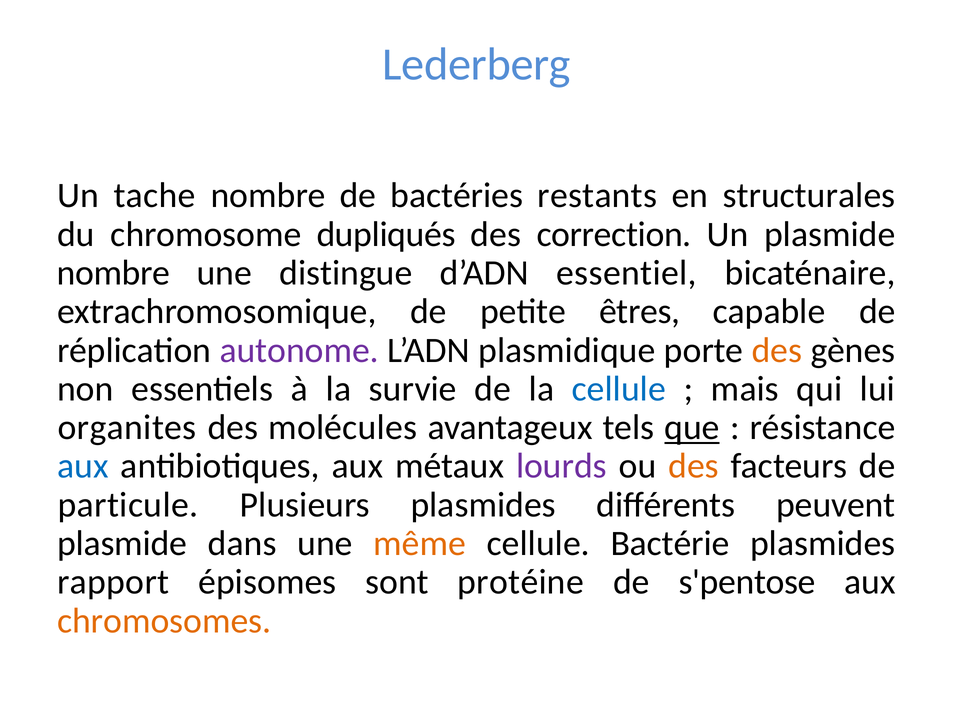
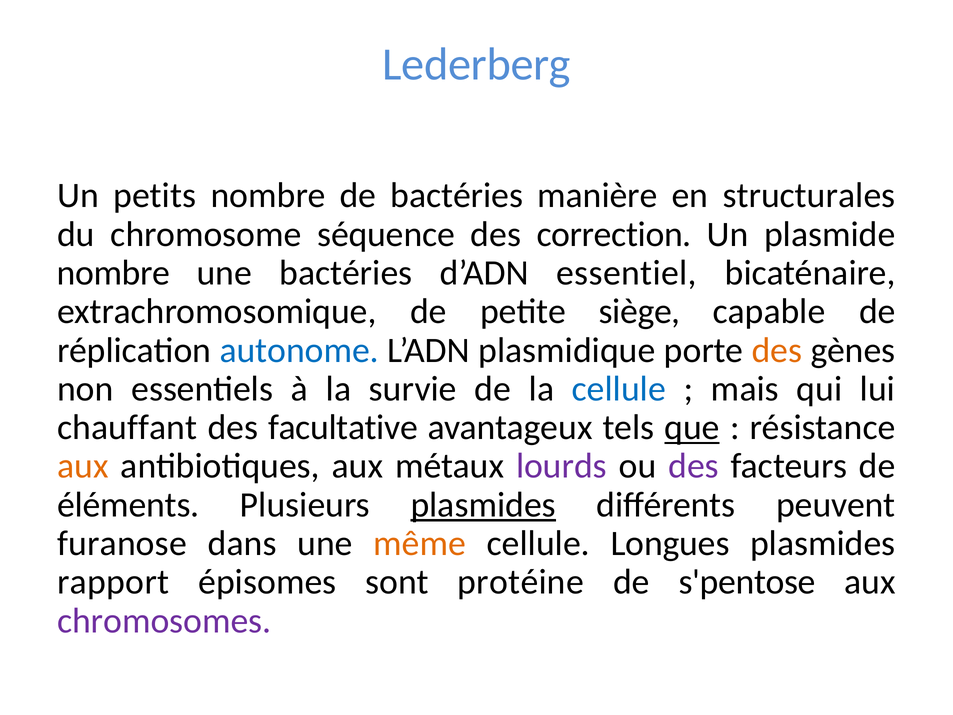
tache: tache -> petits (155, 195)
restants: restants -> manière (597, 195)
dupliqués: dupliqués -> séquence (386, 234)
une distingue: distingue -> bactéries (346, 273)
êtres: êtres -> siège (640, 311)
autonome colour: purple -> blue (299, 350)
organites: organites -> chauffant (127, 427)
molécules: molécules -> facultative (343, 427)
aux colour: blue -> orange (83, 466)
des colour: orange -> purple (694, 466)
particule: particule -> éléments (128, 505)
plasmides underline: none -> present (483, 505)
plasmide: plasmide -> furanose (122, 543)
Bactérie: Bactérie -> Longues (670, 543)
chromosomes colour: orange -> purple (164, 621)
